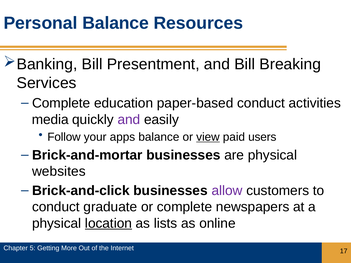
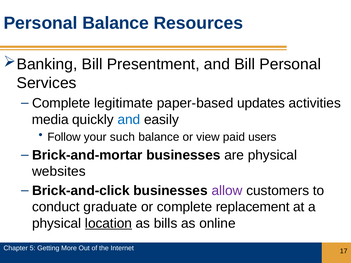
Bill Breaking: Breaking -> Personal (290, 64)
education: education -> legitimate (124, 103)
paper-based conduct: conduct -> updates (261, 103)
and colour: purple -> blue (129, 120)
apps: apps -> such (122, 137)
view underline: present -> none (208, 137)
newspapers: newspapers -> replacement (253, 207)
lists: lists -> bills (166, 223)
